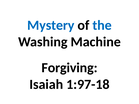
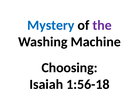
the colour: blue -> purple (102, 25)
Forgiving: Forgiving -> Choosing (69, 68)
1:97-18: 1:97-18 -> 1:56-18 (88, 85)
